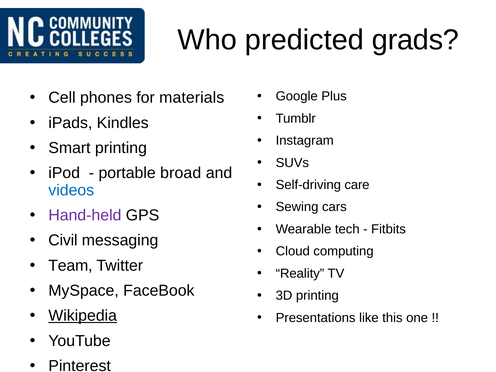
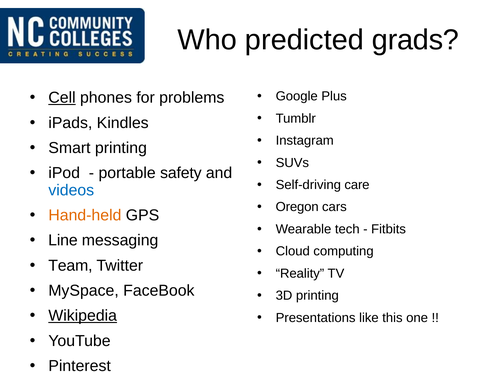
Cell underline: none -> present (62, 98)
materials: materials -> problems (192, 98)
broad: broad -> safety (181, 173)
Sewing: Sewing -> Oregon (297, 207)
Hand-held colour: purple -> orange (85, 215)
Civil: Civil -> Line (63, 240)
